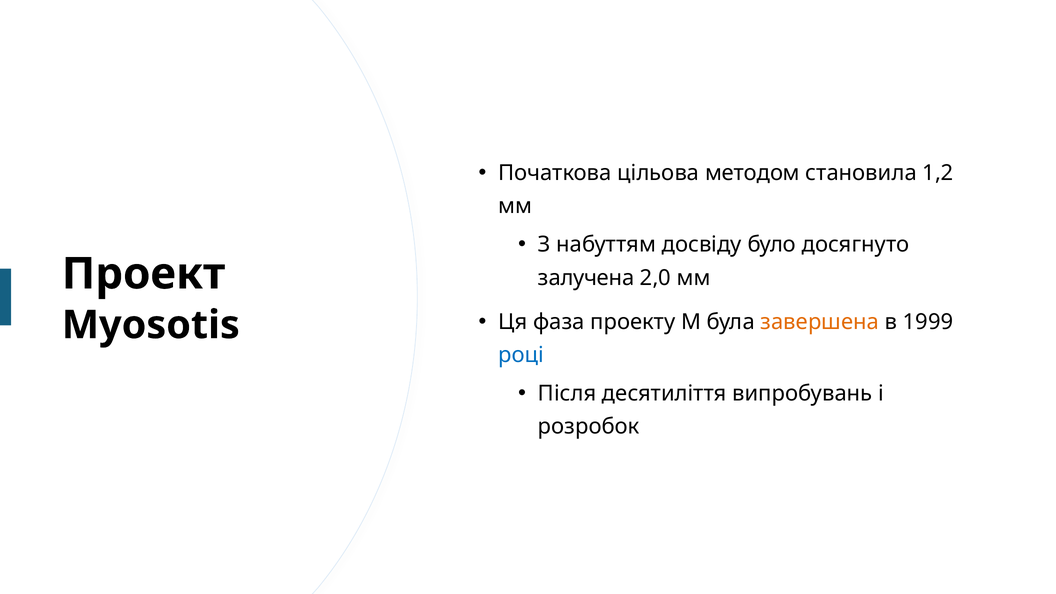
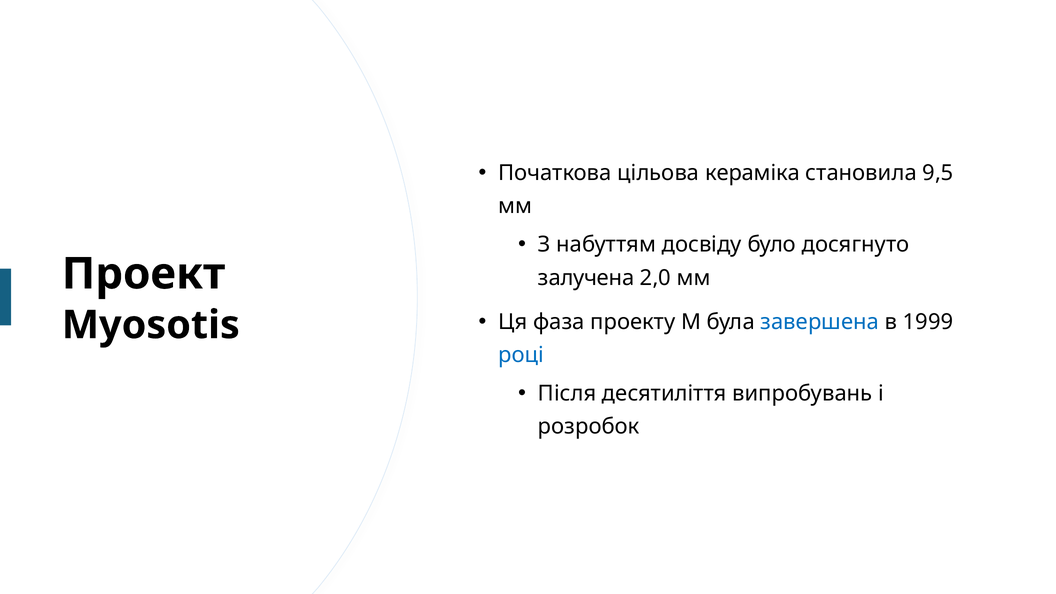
методом: методом -> кераміка (752, 173)
1,2: 1,2 -> 9,5 (938, 173)
завершена colour: orange -> blue (820, 322)
